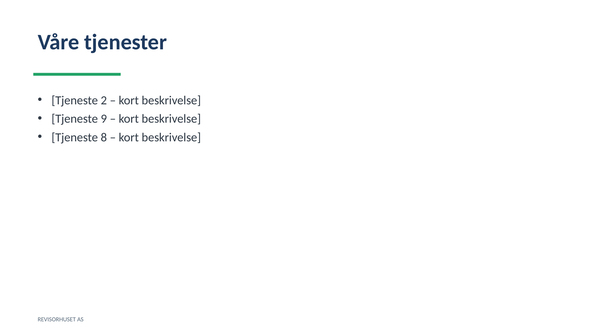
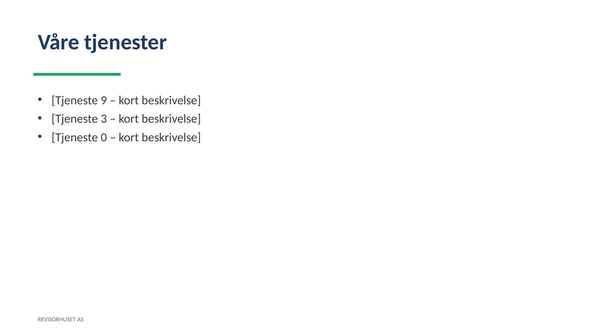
2: 2 -> 9 (104, 100)
9: 9 -> 3 (104, 119)
8: 8 -> 0 (104, 137)
